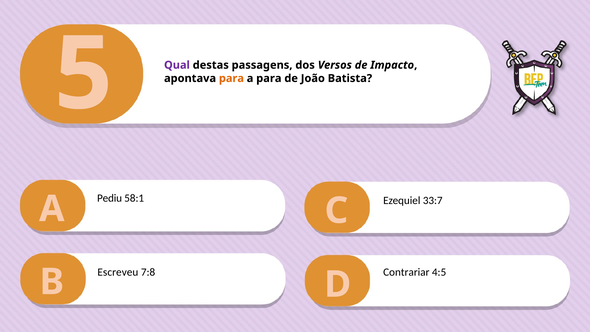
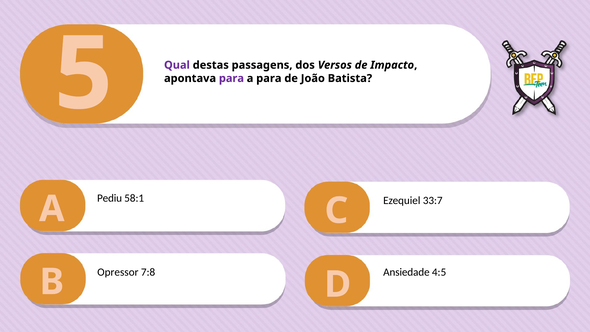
para colour: orange -> purple (231, 78)
Escreveu: Escreveu -> Opressor (118, 272)
Contrariar: Contrariar -> Ansiedade (406, 272)
